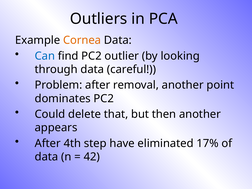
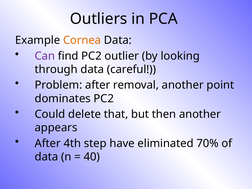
Can colour: blue -> purple (45, 56)
17%: 17% -> 70% (207, 143)
42: 42 -> 40 (92, 157)
